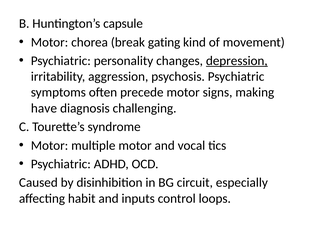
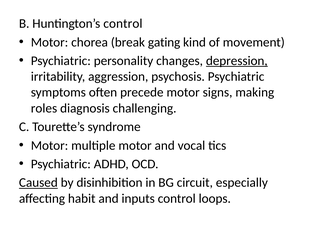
Huntington’s capsule: capsule -> control (123, 24)
have: have -> roles (44, 108)
Caused underline: none -> present (38, 183)
